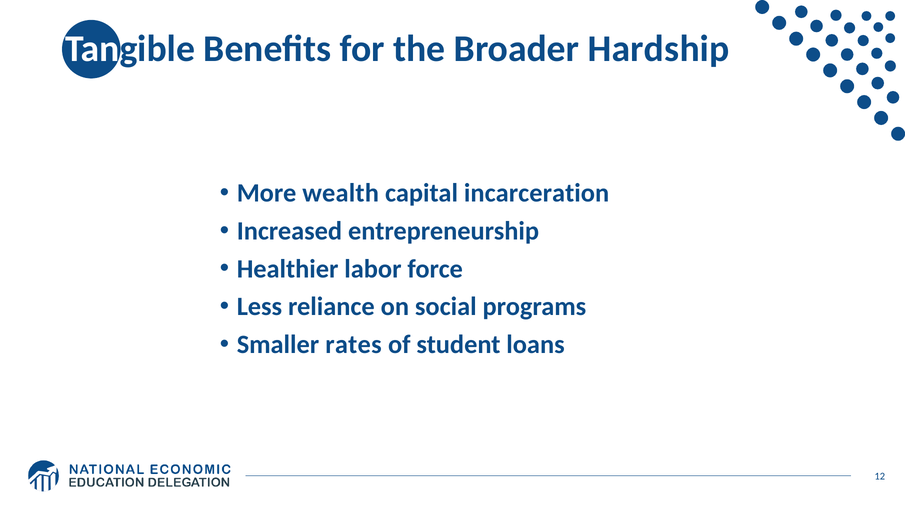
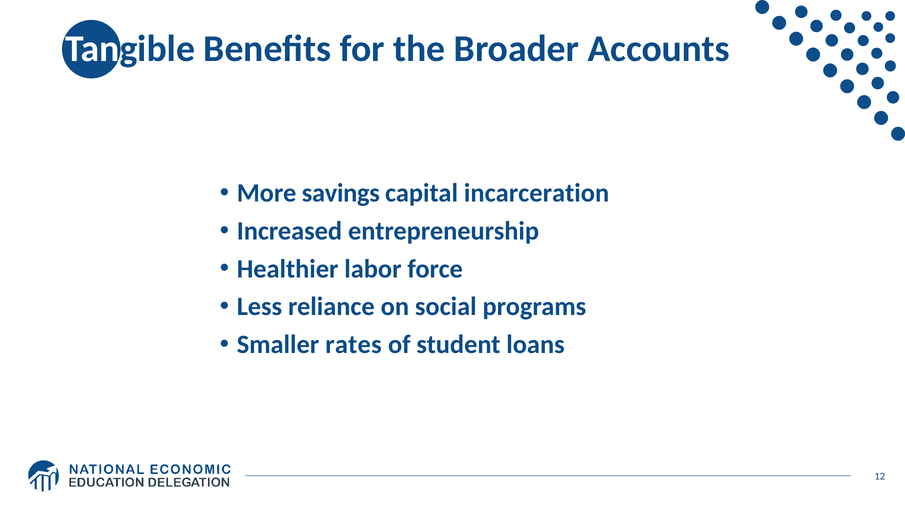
Hardship: Hardship -> Accounts (659, 49)
wealth: wealth -> savings (341, 193)
